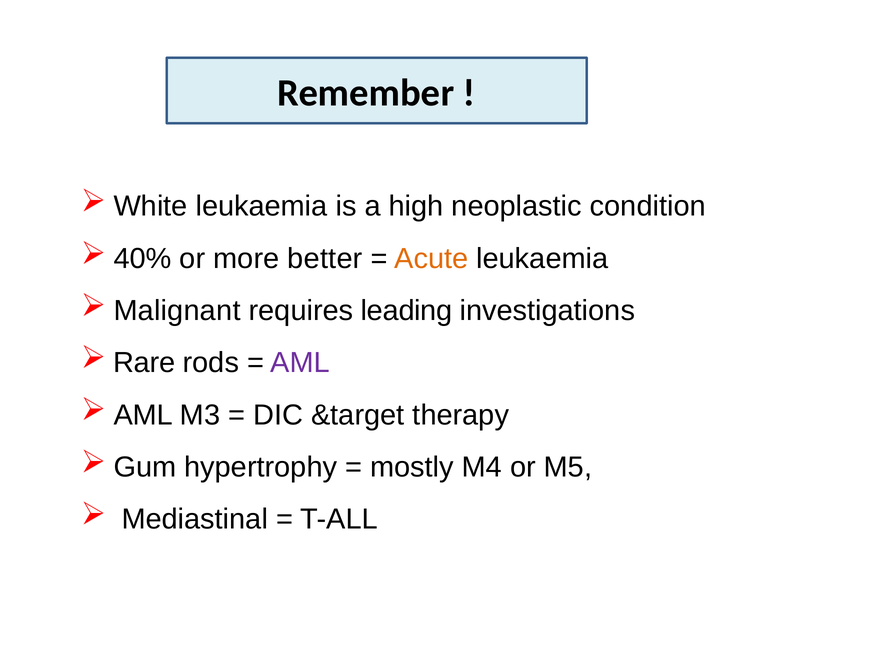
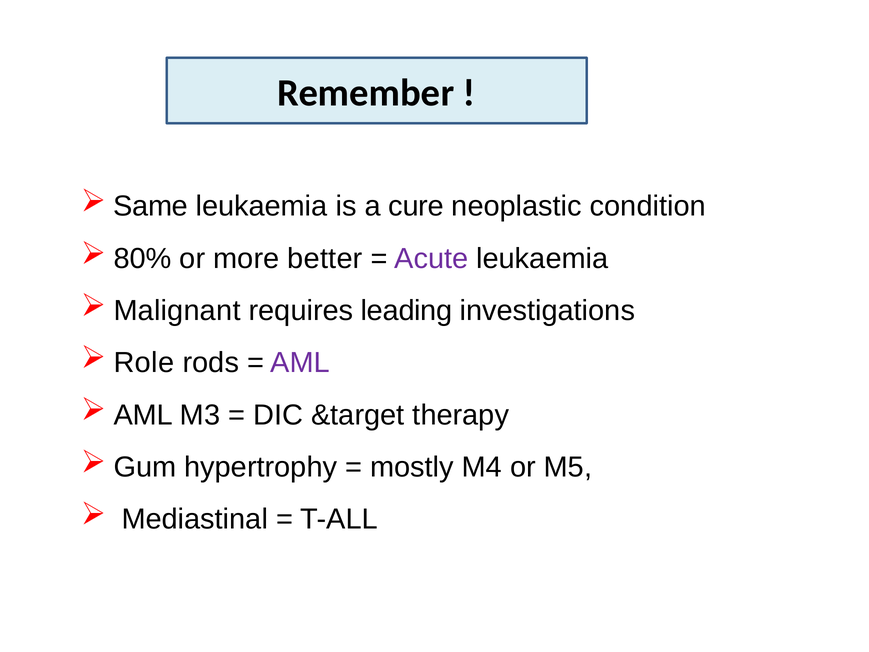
White: White -> Same (151, 206)
high: high -> cure (416, 206)
40%: 40% -> 80% (143, 258)
Acute colour: orange -> purple (431, 258)
Rare: Rare -> Role (144, 363)
